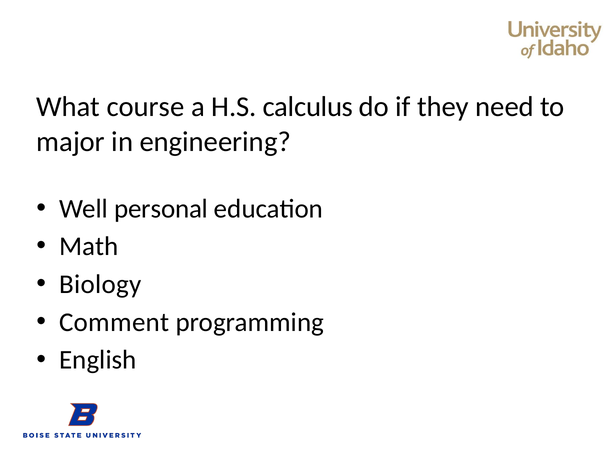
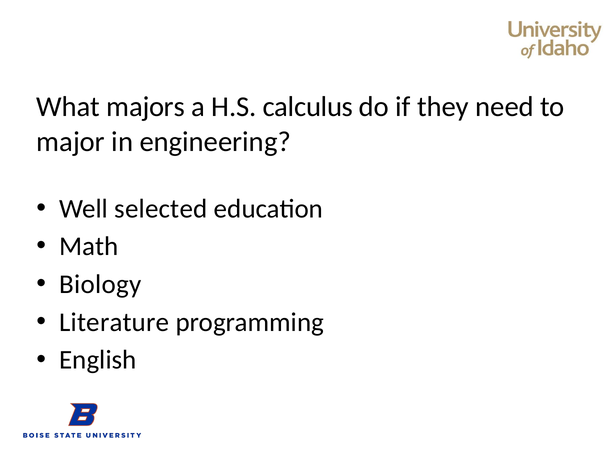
course: course -> majors (146, 107)
personal: personal -> selected (161, 209)
Comment: Comment -> Literature (114, 322)
